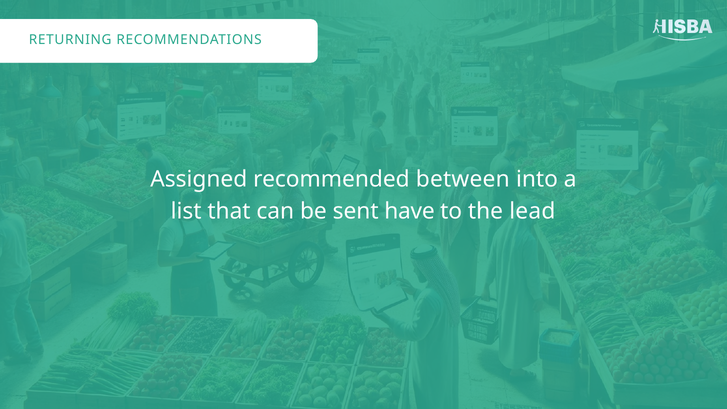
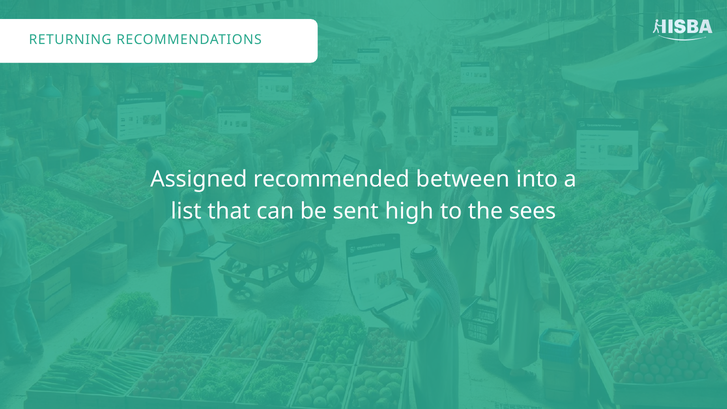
have: have -> high (409, 211)
lead: lead -> sees (532, 211)
